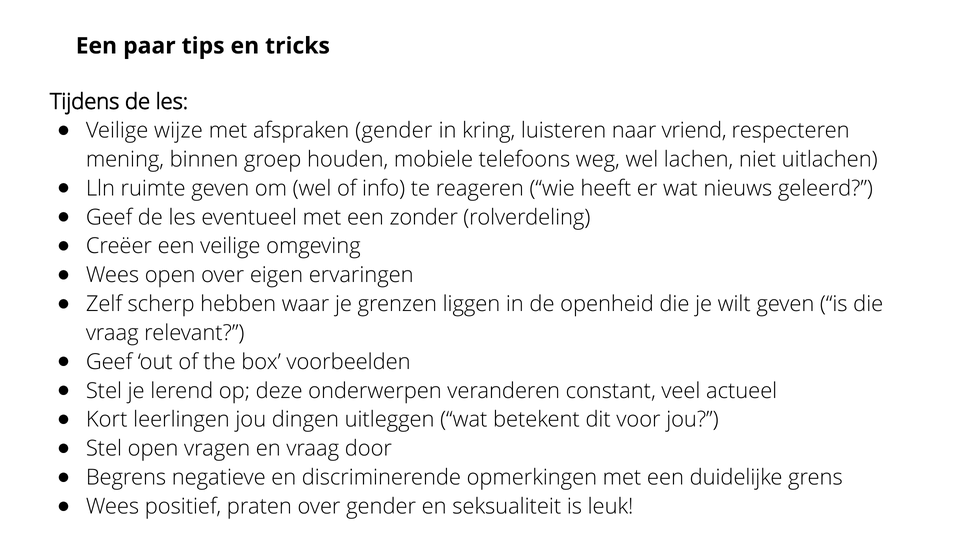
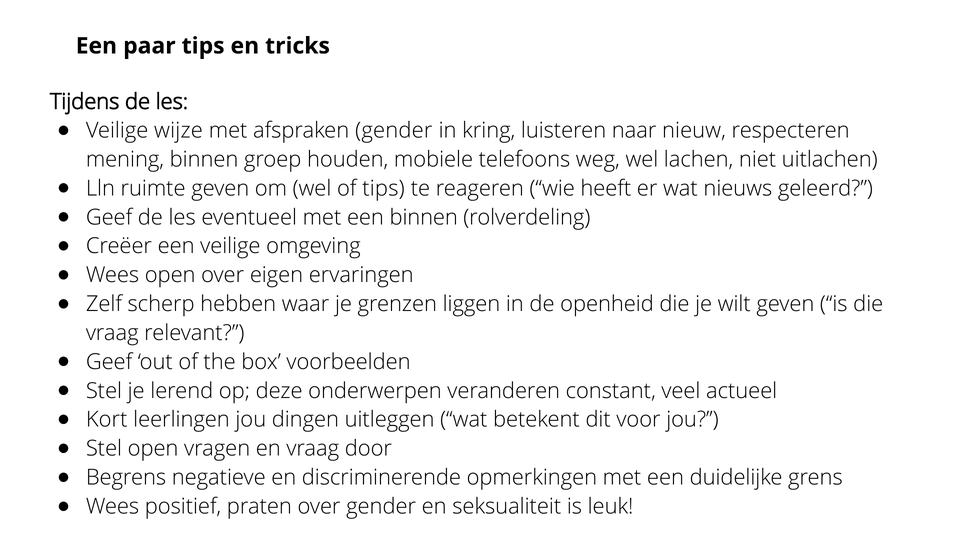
vriend: vriend -> nieuw (694, 131)
of info: info -> tips (383, 188)
een zonder: zonder -> binnen (424, 217)
